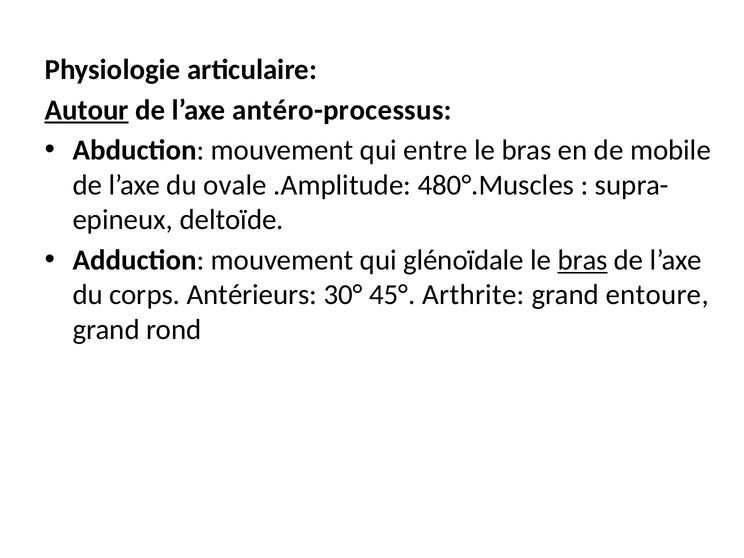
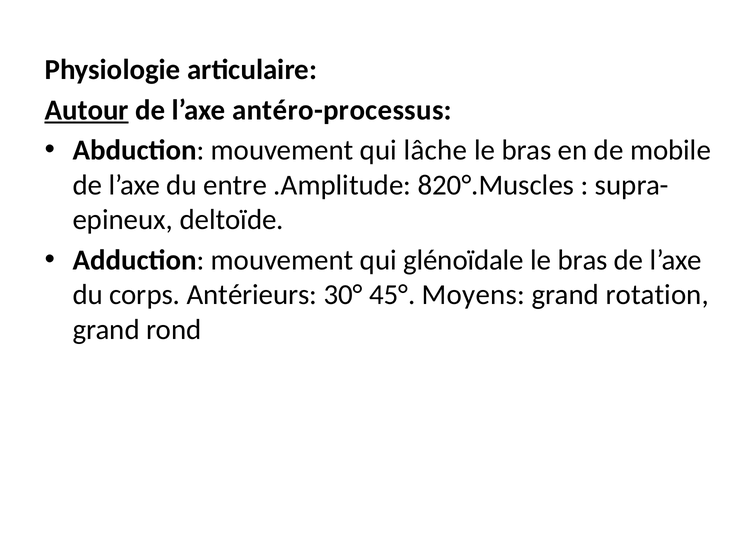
entre: entre -> lâche (435, 150)
ovale: ovale -> entre (235, 185)
480°.Muscles: 480°.Muscles -> 820°.Muscles (496, 185)
bras underline: present -> none (583, 260)
Arthrite: Arthrite -> Moyens (473, 295)
entoure: entoure -> rotation (657, 295)
